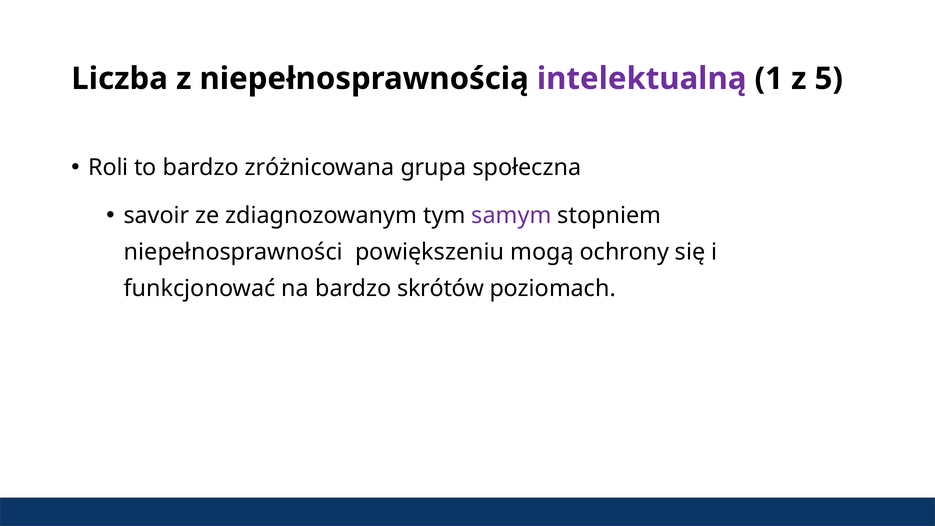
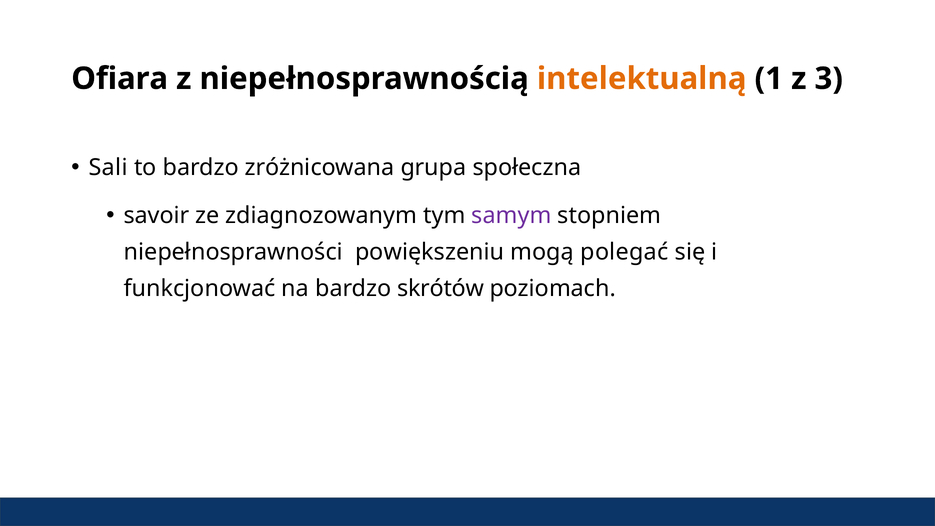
Liczba: Liczba -> Ofiara (120, 79)
intelektualną colour: purple -> orange (642, 79)
5: 5 -> 3 (829, 79)
Roli: Roli -> Sali (108, 168)
ochrony: ochrony -> polegać (624, 252)
